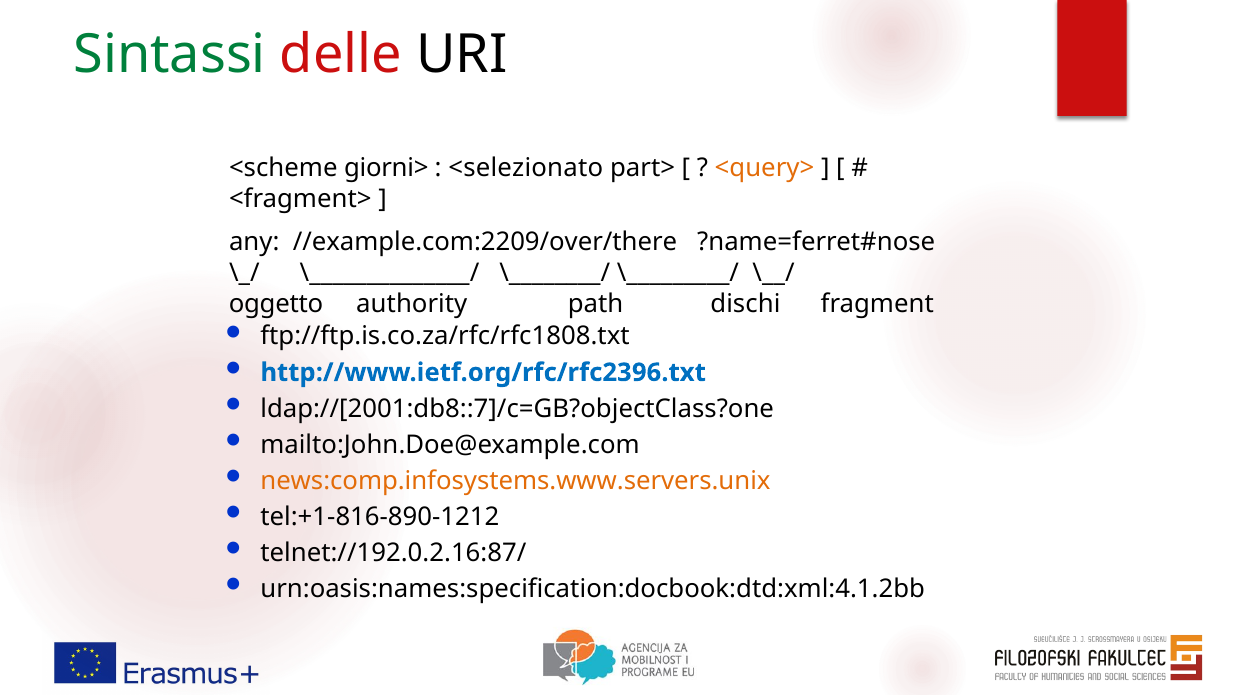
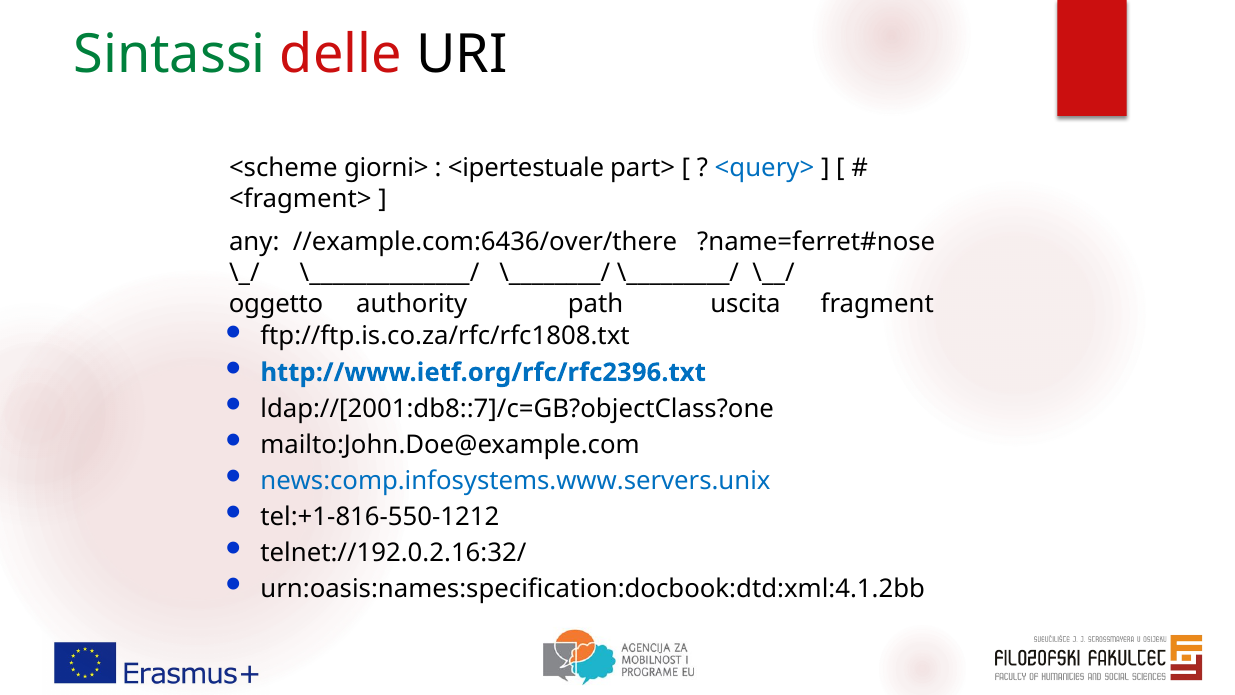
<selezionato: <selezionato -> <ipertestuale (526, 168)
<query> colour: orange -> blue (765, 168)
//example.com:2209/over/there: //example.com:2209/over/there -> //example.com:6436/over/there (485, 242)
dischi: dischi -> uscita (745, 304)
news:comp.infosystems.www.servers.unix colour: orange -> blue (515, 480)
tel:+1-816-890-1212: tel:+1-816-890-1212 -> tel:+1-816-550-1212 (380, 516)
telnet://192.0.2.16:87/: telnet://192.0.2.16:87/ -> telnet://192.0.2.16:32/ (393, 552)
